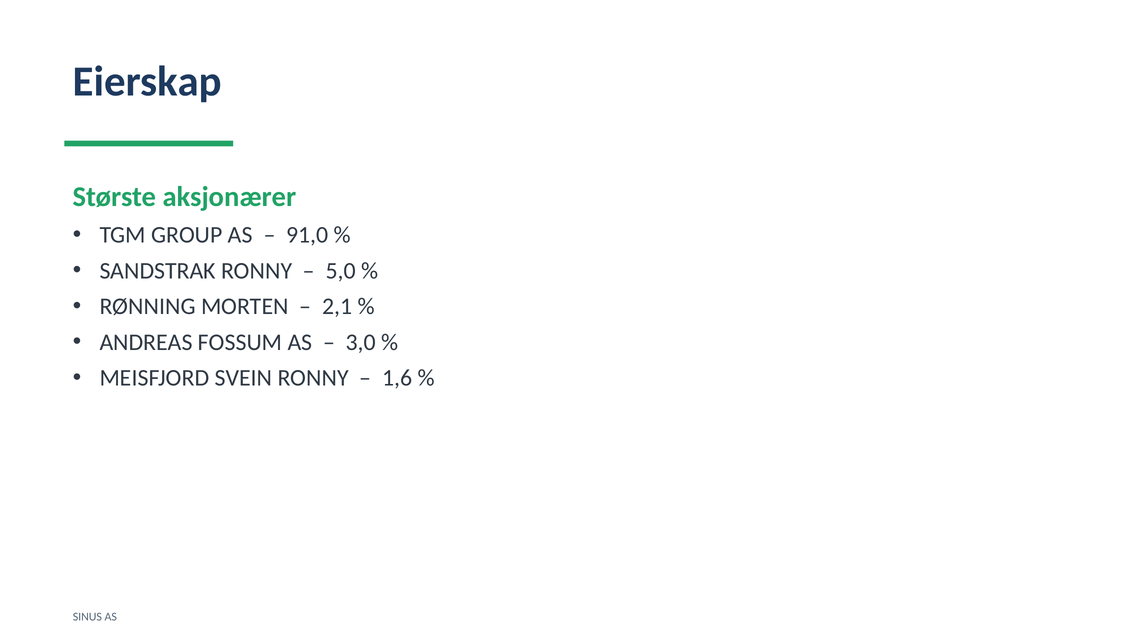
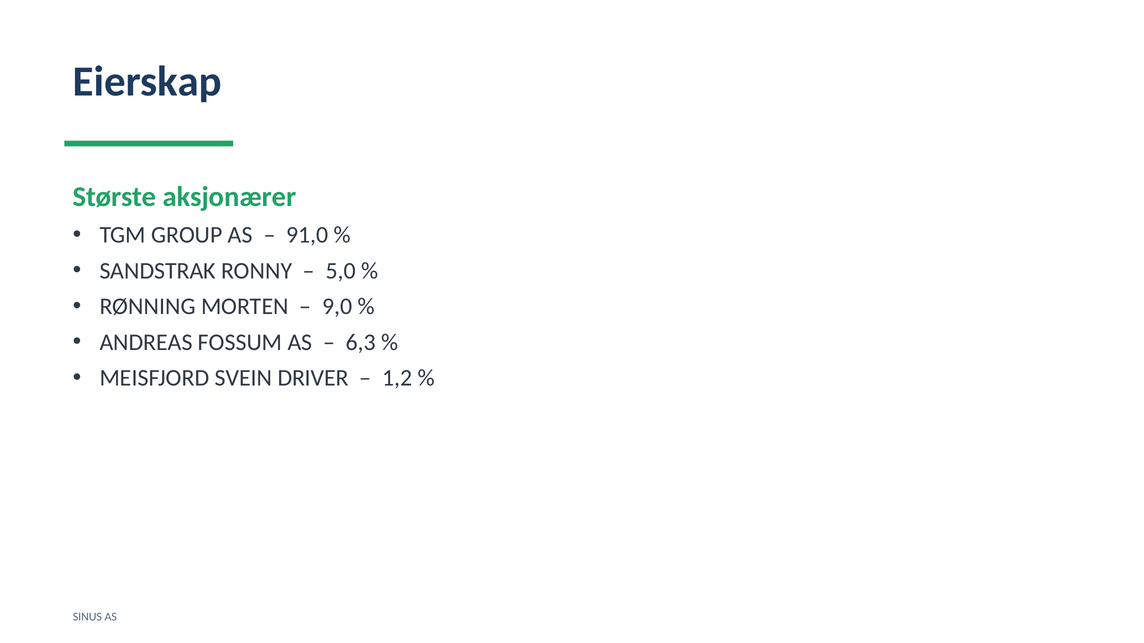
2,1: 2,1 -> 9,0 (337, 307)
3,0: 3,0 -> 6,3 (361, 343)
SVEIN RONNY: RONNY -> DRIVER (313, 378)
1,6: 1,6 -> 1,2 (397, 378)
